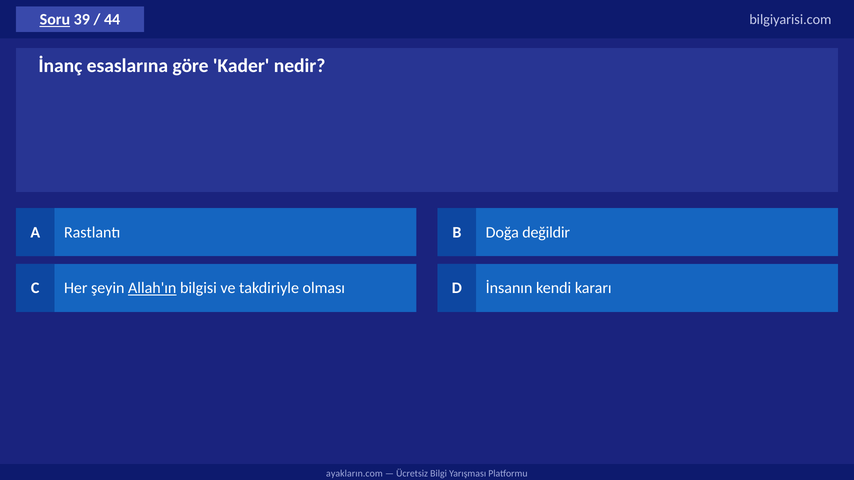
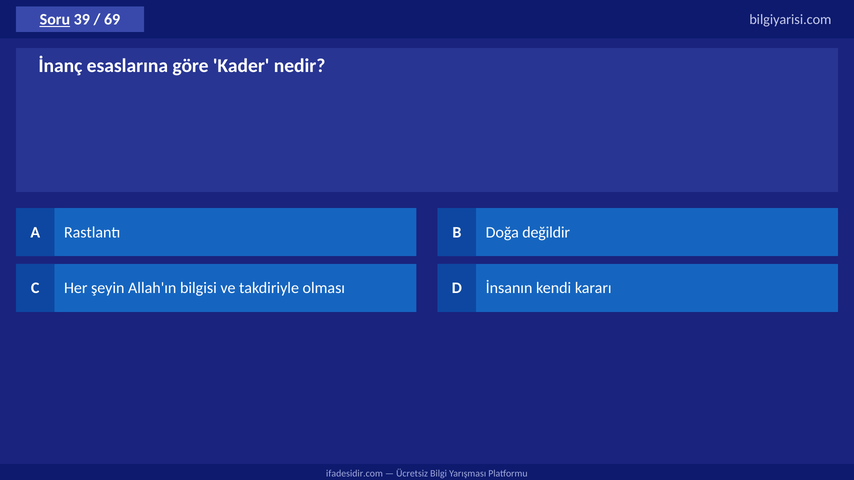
44: 44 -> 69 (112, 20)
Allah'ın underline: present -> none (152, 288)
ayakların.com: ayakların.com -> ifadesidir.com (354, 474)
